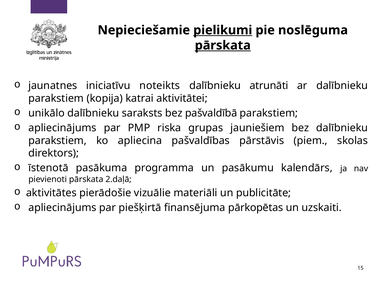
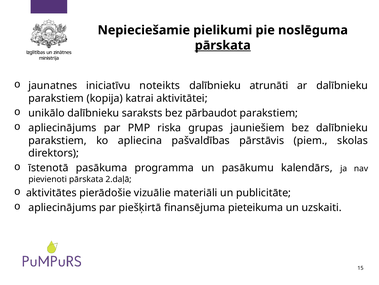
pielikumi underline: present -> none (223, 30)
pašvaldībā: pašvaldībā -> pārbaudot (211, 113)
pārkopētas: pārkopētas -> pieteikuma (256, 207)
